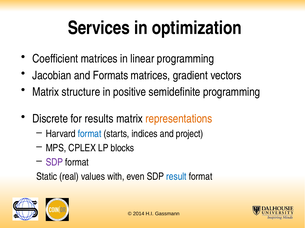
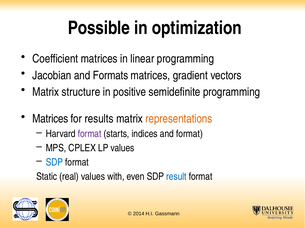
Services: Services -> Possible (99, 28)
Discrete: Discrete -> Matrices (50, 119)
format colour: blue -> purple (90, 134)
and project: project -> format (189, 134)
LP blocks: blocks -> values (122, 149)
SDP colour: purple -> blue (54, 163)
